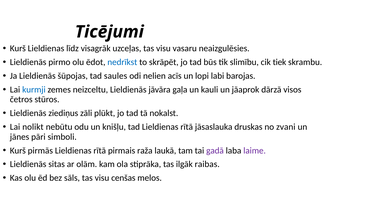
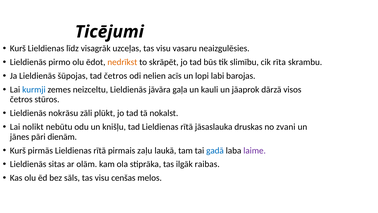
nedrīkst colour: blue -> orange (122, 62)
tiek: tiek -> rīta (279, 62)
tad saules: saules -> četros (116, 76)
ziediņus: ziediņus -> nokrāsu (63, 113)
simboli: simboli -> dienām (62, 137)
raža: raža -> zaļu (145, 150)
gadā colour: purple -> blue (215, 150)
